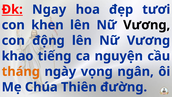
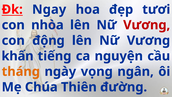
khen: khen -> nhòa (47, 25)
Vương colour: black -> red (147, 25)
khao: khao -> khấn (18, 56)
